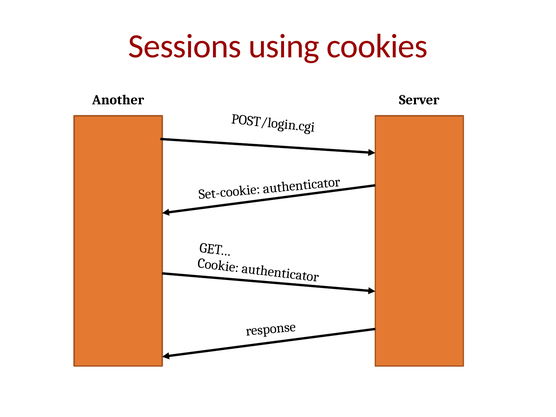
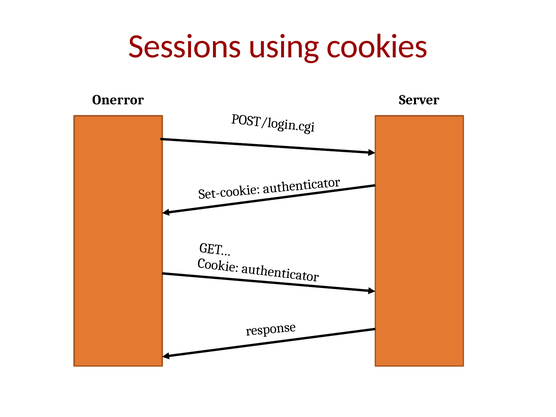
Another: Another -> Onerror (118, 100)
